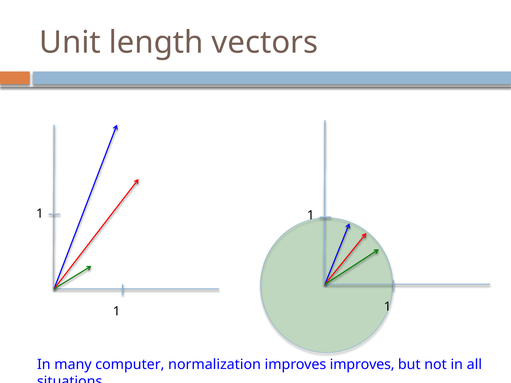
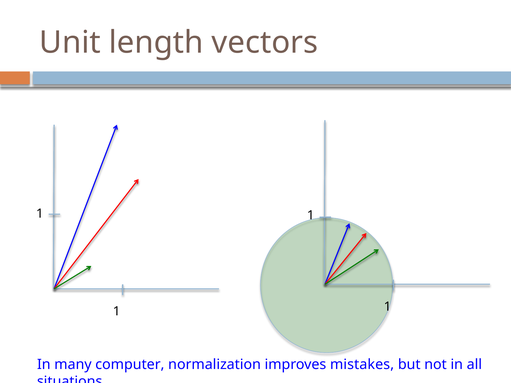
improves improves: improves -> mistakes (362, 365)
